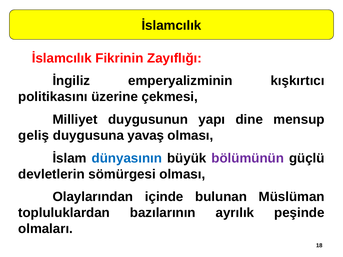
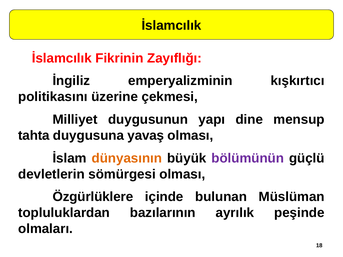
geliş: geliş -> tahta (34, 136)
dünyasının colour: blue -> orange (127, 158)
Olaylarından: Olaylarından -> Özgürlüklere (93, 197)
